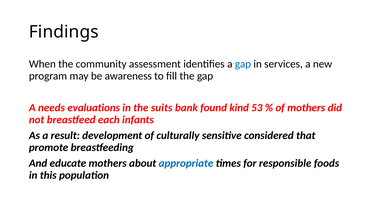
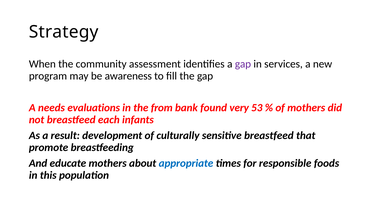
Findings: Findings -> Strategy (64, 32)
gap colour: blue -> purple (243, 64)
suits: suits -> from (162, 108)
kind: kind -> very (239, 108)
sensitive considered: considered -> breastfeed (269, 136)
